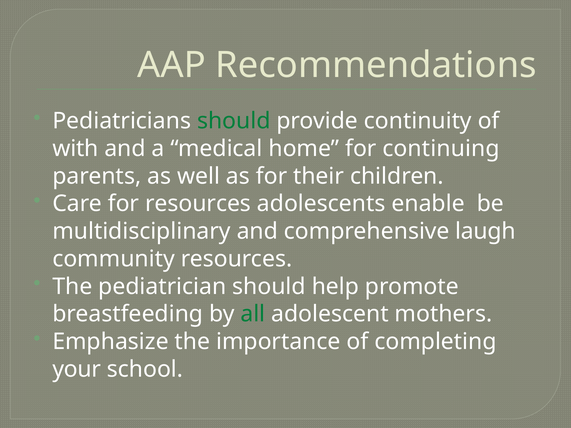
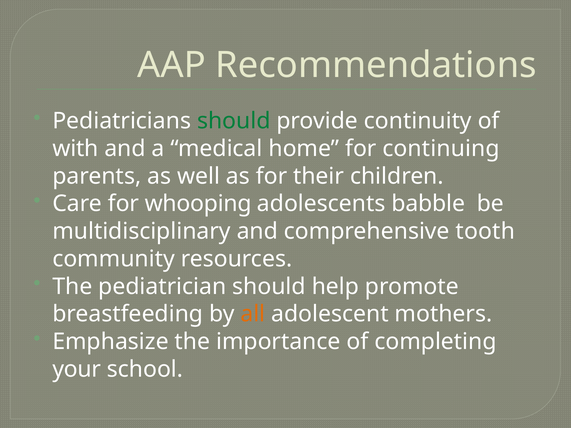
for resources: resources -> whooping (198, 204)
enable: enable -> babble (428, 204)
laugh: laugh -> tooth (485, 231)
all colour: green -> orange (253, 314)
